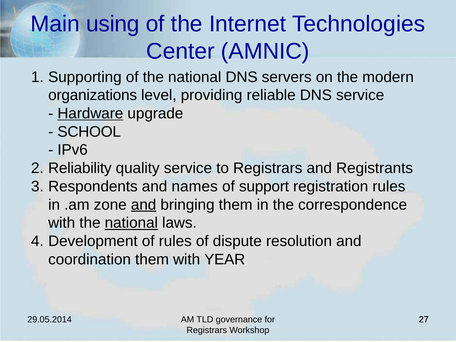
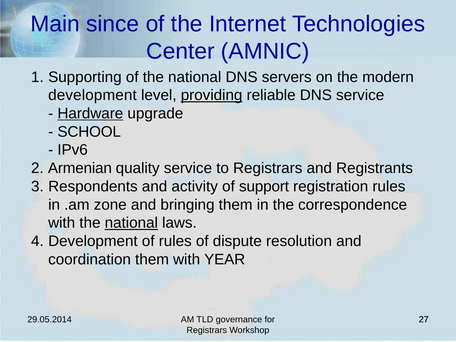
using: using -> since (113, 24)
organizations: organizations -> development (92, 95)
providing underline: none -> present (212, 95)
Reliability: Reliability -> Armenian (80, 168)
names: names -> activity (195, 186)
and underline: present -> none (144, 205)
